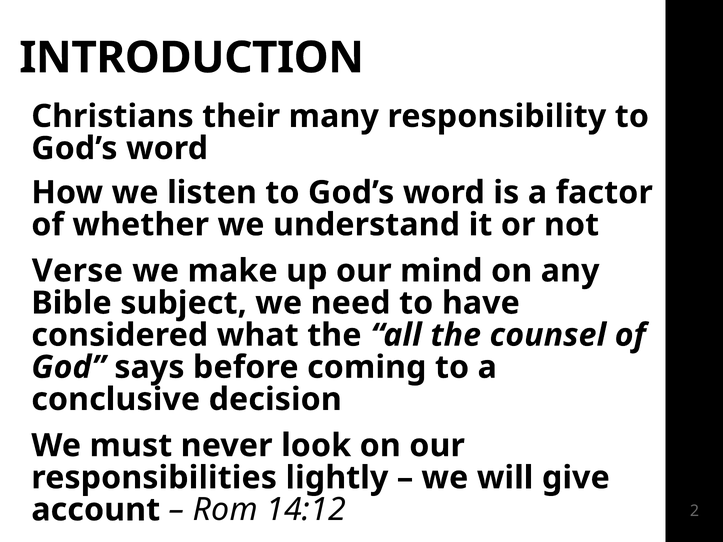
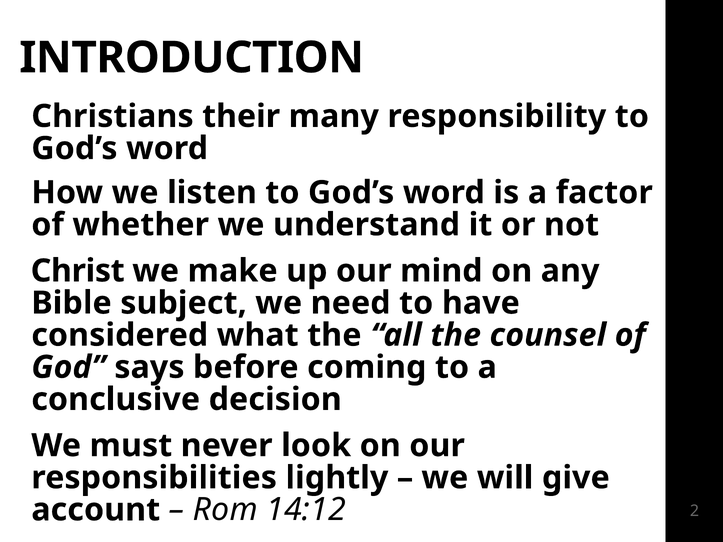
Verse: Verse -> Christ (78, 271)
